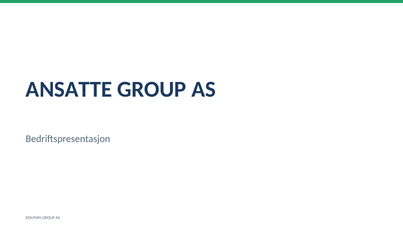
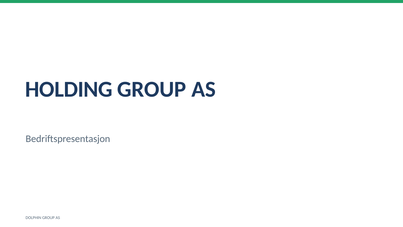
ANSATTE: ANSATTE -> HOLDING (69, 89)
